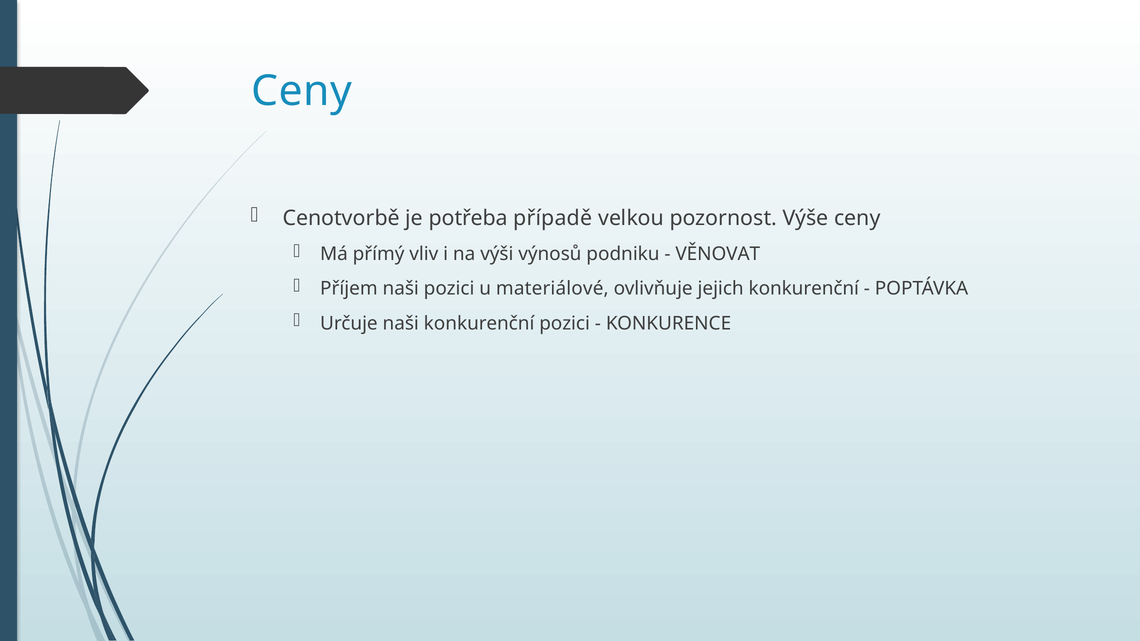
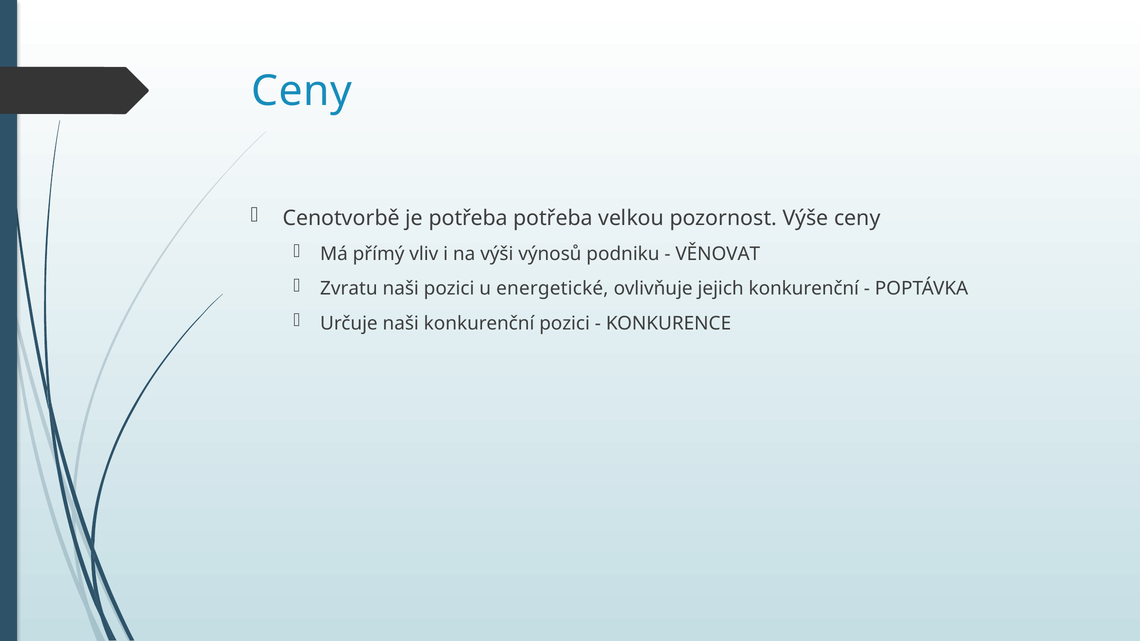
potřeba případě: případě -> potřeba (553, 218)
Příjem: Příjem -> Zvratu (349, 289)
materiálové: materiálové -> energetické (552, 289)
